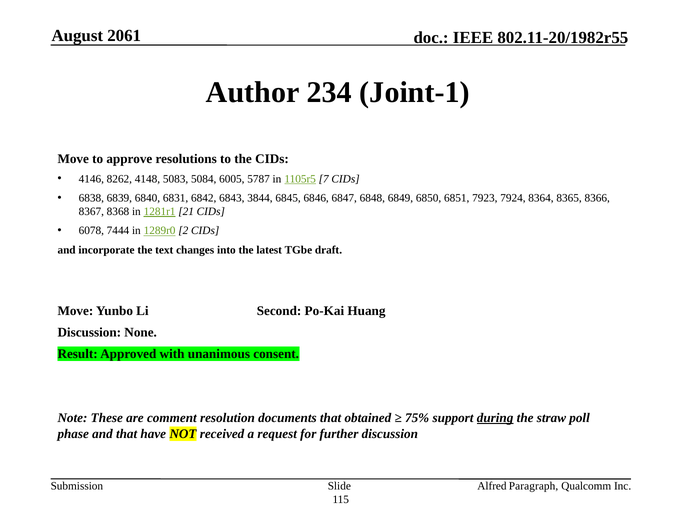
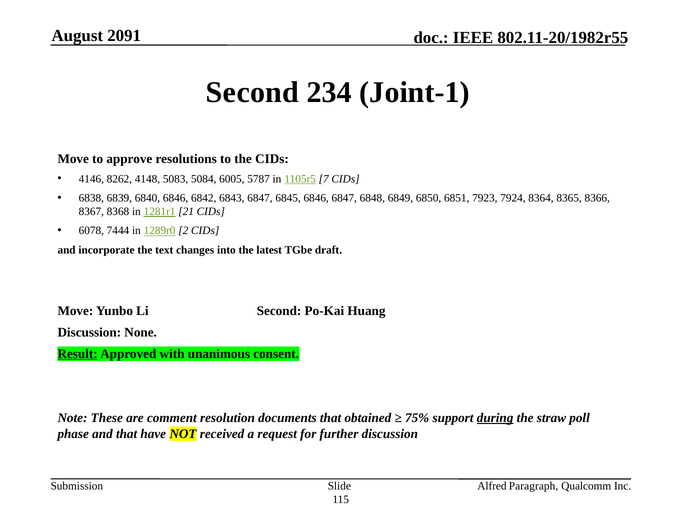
2061: 2061 -> 2091 (124, 36)
Author: Author -> Second (253, 92)
6840 6831: 6831 -> 6846 (176, 198)
6843 3844: 3844 -> 6847 (260, 198)
Result underline: none -> present (78, 354)
